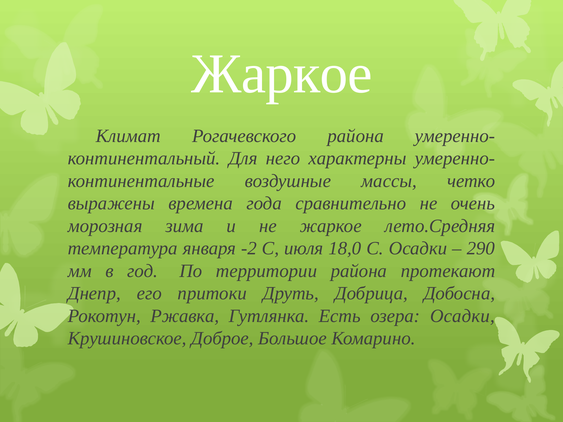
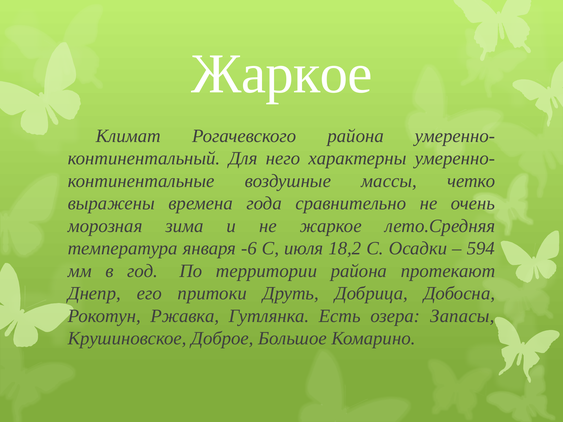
-2: -2 -> -6 (249, 249)
18,0: 18,0 -> 18,2 (345, 249)
290: 290 -> 594 (481, 249)
озера Осадки: Осадки -> Запасы (462, 316)
